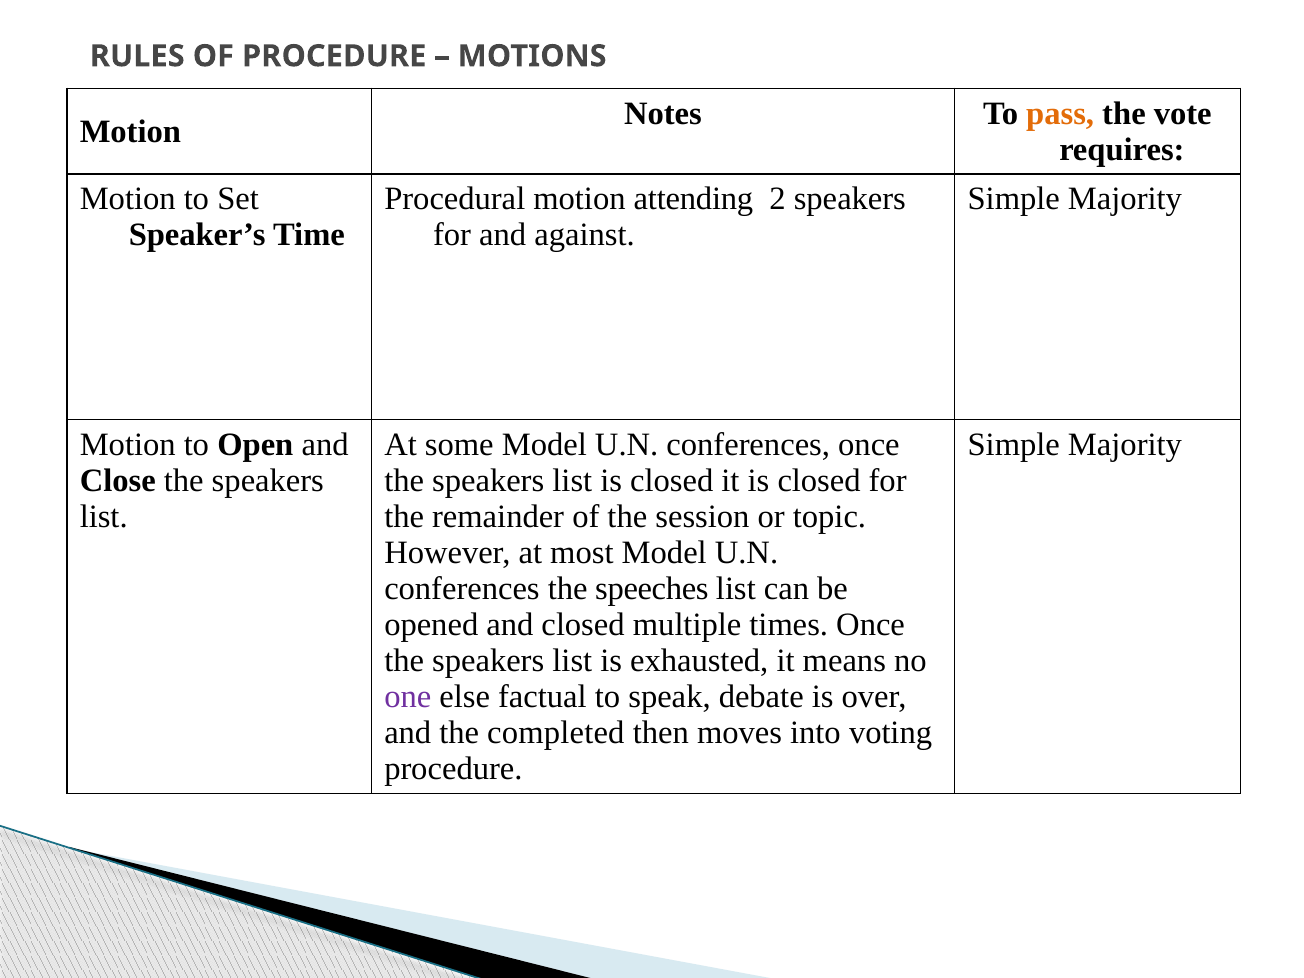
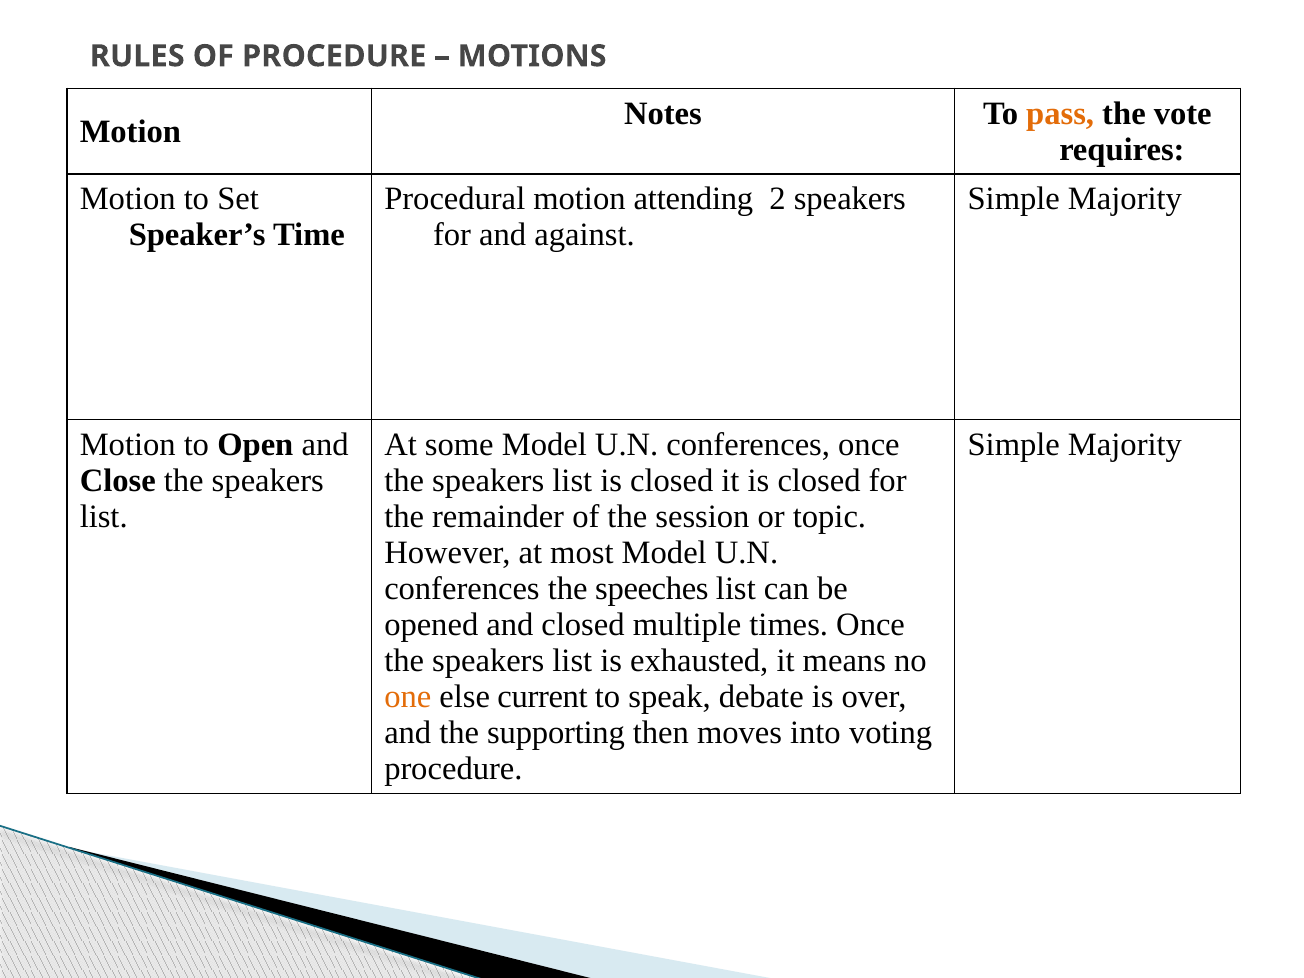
one colour: purple -> orange (408, 697)
factual: factual -> current (543, 697)
completed: completed -> supporting (556, 733)
